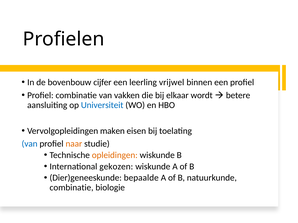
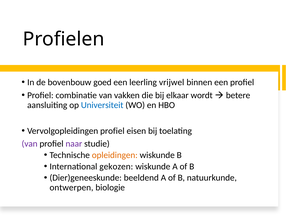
cijfer: cijfer -> goed (102, 83)
Vervolgopleidingen maken: maken -> profiel (112, 131)
van colour: blue -> purple (30, 144)
naar colour: orange -> purple (74, 144)
bepaalde: bepaalde -> beeldend (141, 178)
combinatie: combinatie -> ontwerpen (71, 188)
